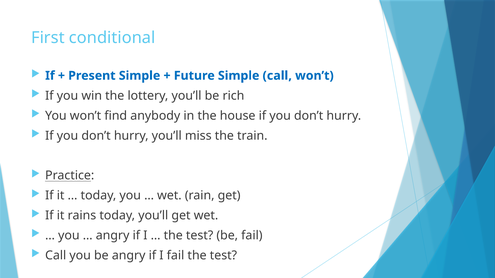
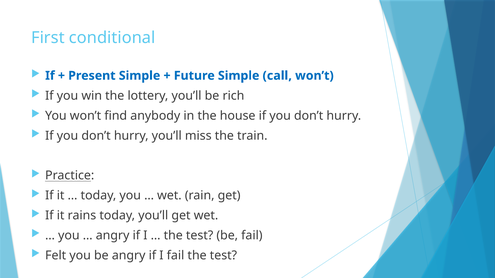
Call: Call -> Felt (56, 256)
